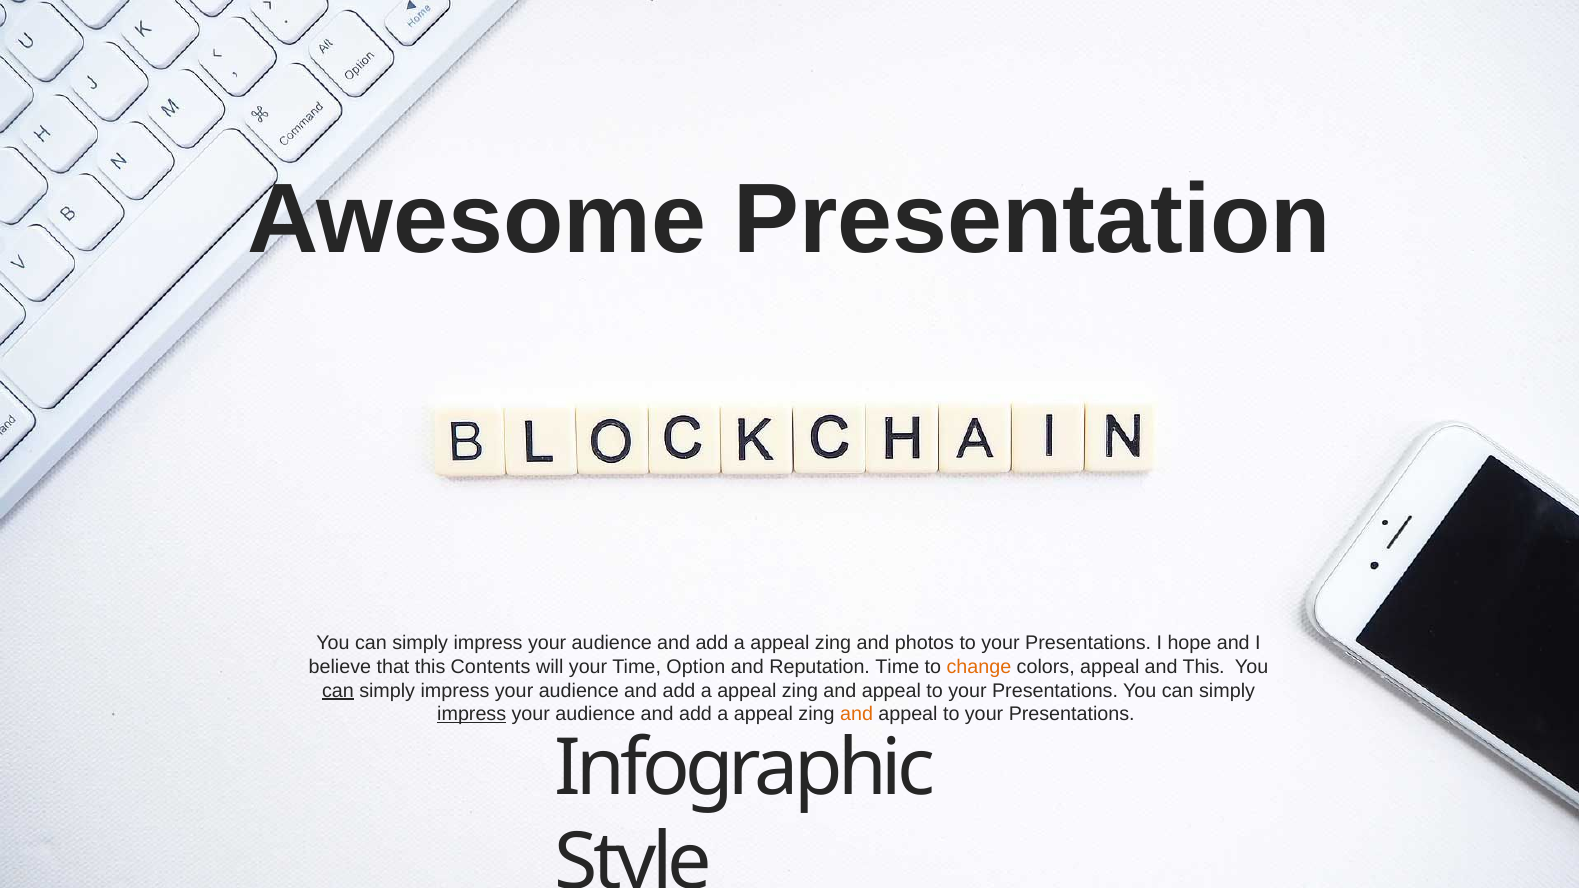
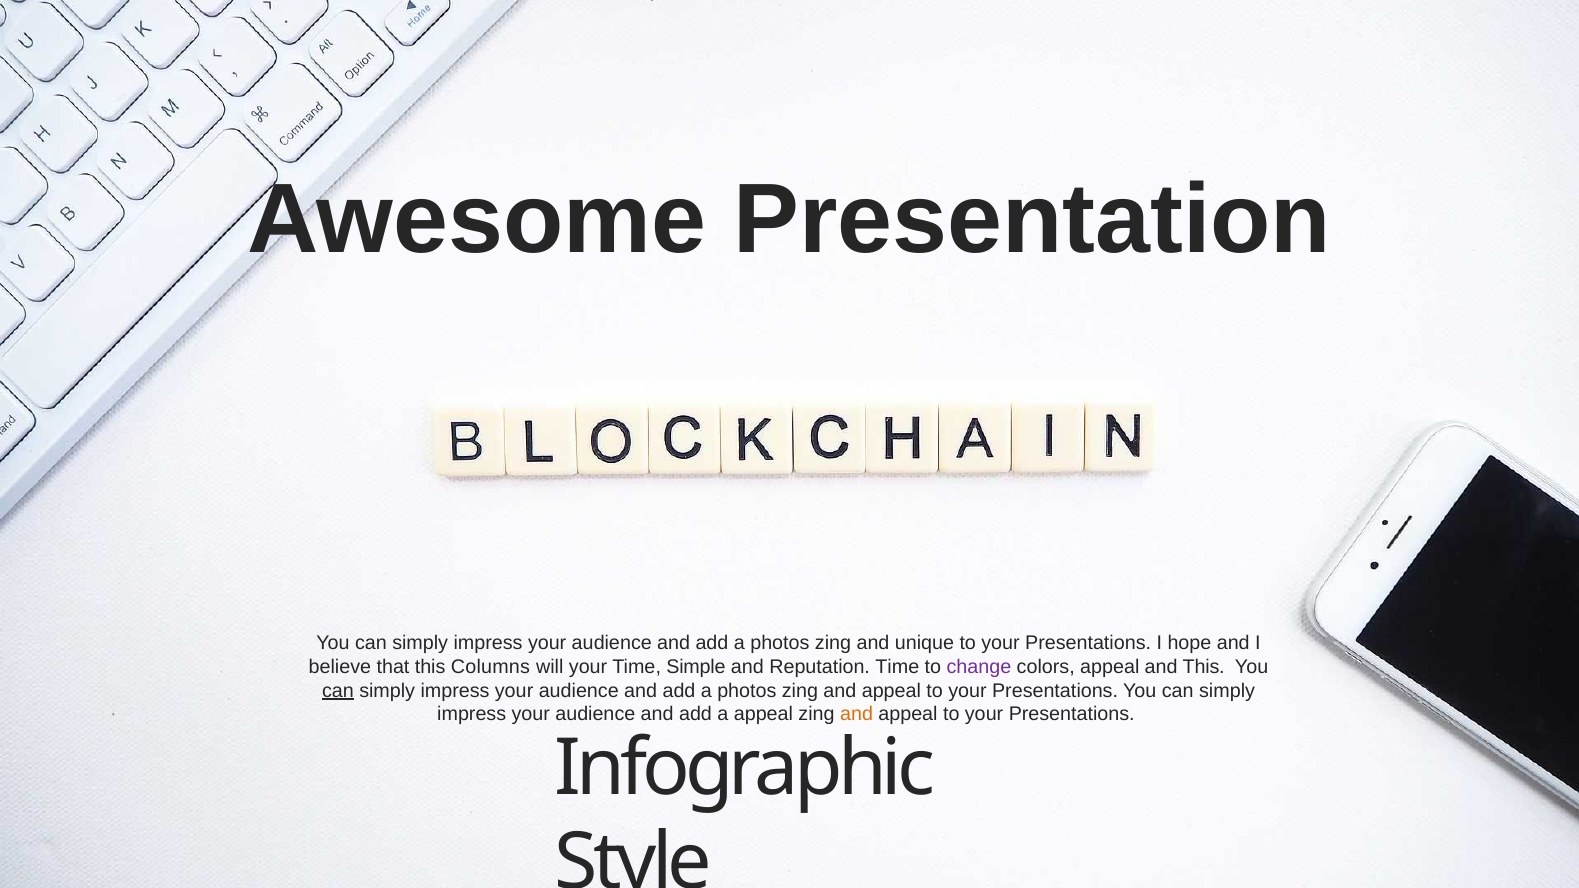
appeal: appeal -> photos (780, 643)
photos: photos -> unique (924, 643)
Contents: Contents -> Columns (490, 667)
Option: Option -> Simple (696, 667)
change colour: orange -> purple (979, 667)
appeal: appeal -> photos (747, 691)
impress underline: present -> none (472, 714)
